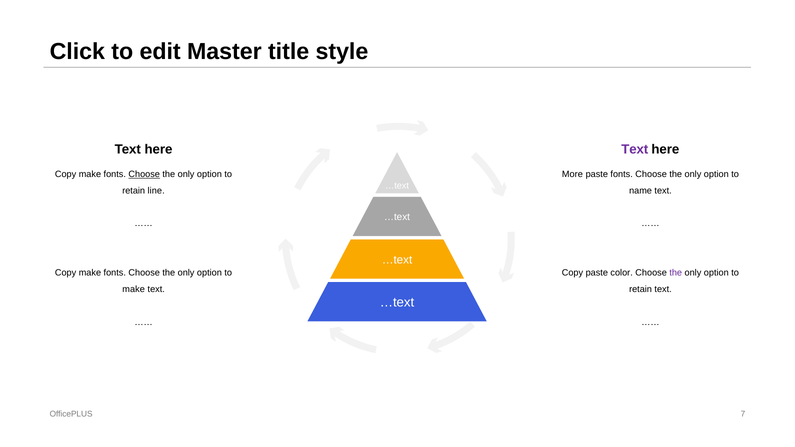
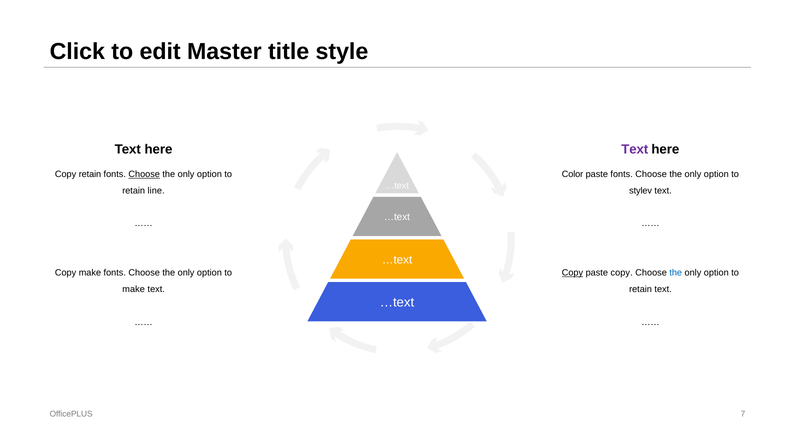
make: make -> retain (90, 174)
More: More -> Color (573, 174)
name: name -> stylev (641, 191)
Copy underline: none -> present (572, 273)
paste color: color -> copy (622, 273)
the colour: purple -> blue (676, 273)
